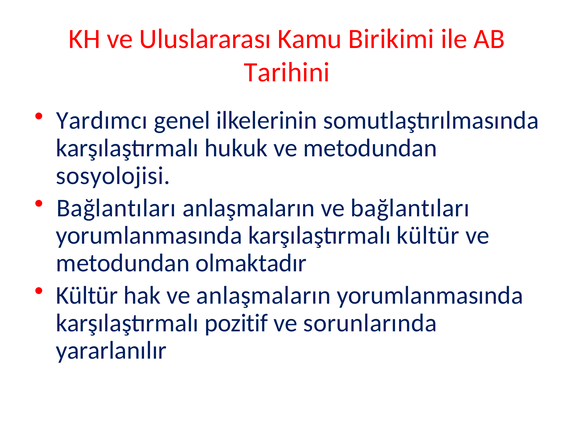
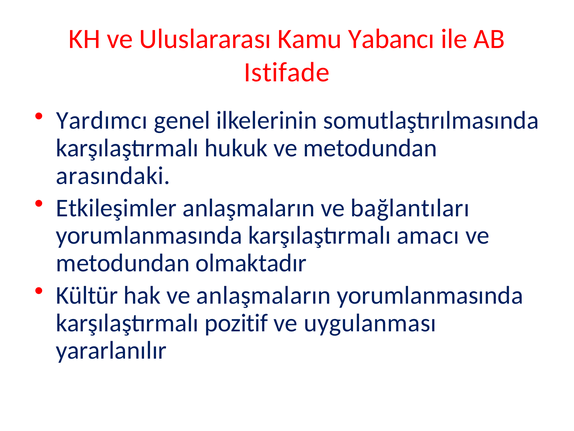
Birikimi: Birikimi -> Yabancı (391, 39)
Tarihini: Tarihini -> Istifade (287, 72)
sosyolojisi: sosyolojisi -> arasındaki (113, 176)
Bağlantıları: Bağlantıları -> Etkileşimler (116, 208)
karşılaştırmalı kültür: kültür -> amacı (428, 235)
sorunlarında: sorunlarında -> uygulanması (370, 323)
